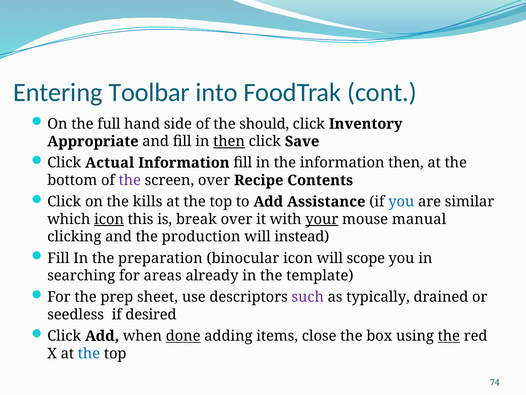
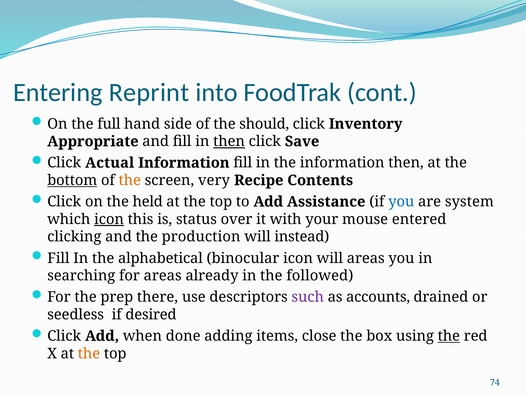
Toolbar: Toolbar -> Reprint (149, 92)
bottom underline: none -> present (72, 180)
the colour: purple -> orange (130, 180)
screen over: over -> very (214, 180)
kills: kills -> held (148, 201)
similar: similar -> system (469, 201)
break: break -> status (196, 219)
your underline: present -> none (322, 219)
manual: manual -> entered (419, 219)
preparation: preparation -> alphabetical (160, 258)
will scope: scope -> areas (366, 258)
template: template -> followed (320, 275)
sheet: sheet -> there (157, 297)
typically: typically -> accounts (378, 297)
done underline: present -> none (183, 336)
the colour: blue -> orange (89, 353)
